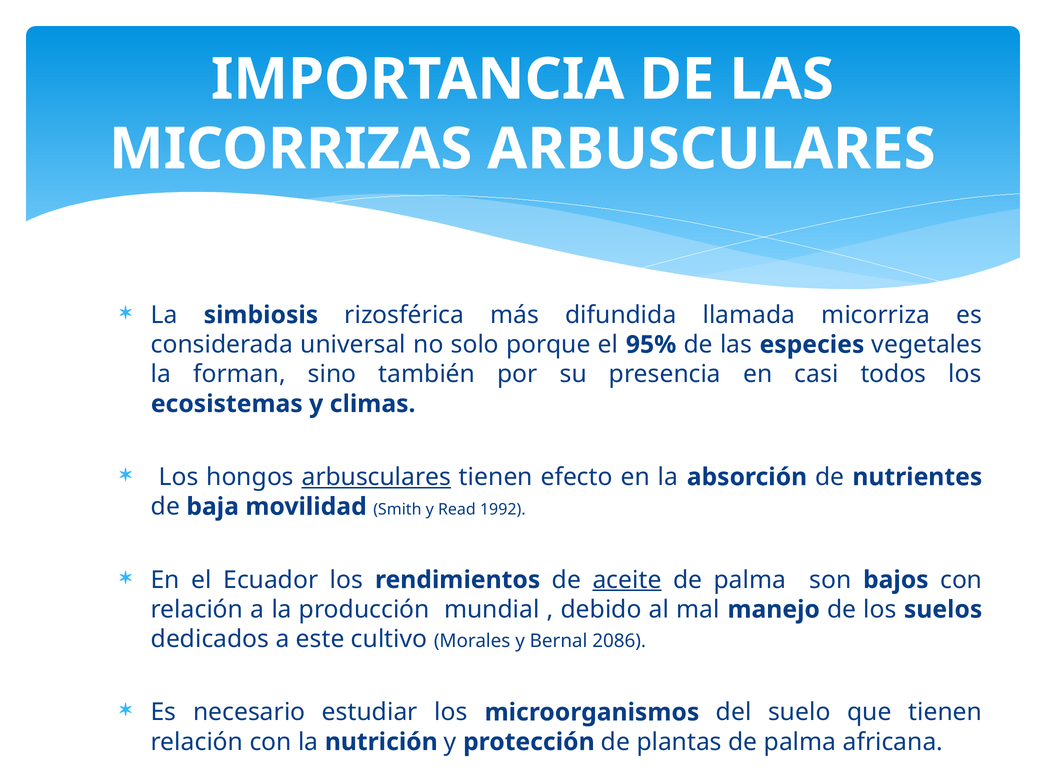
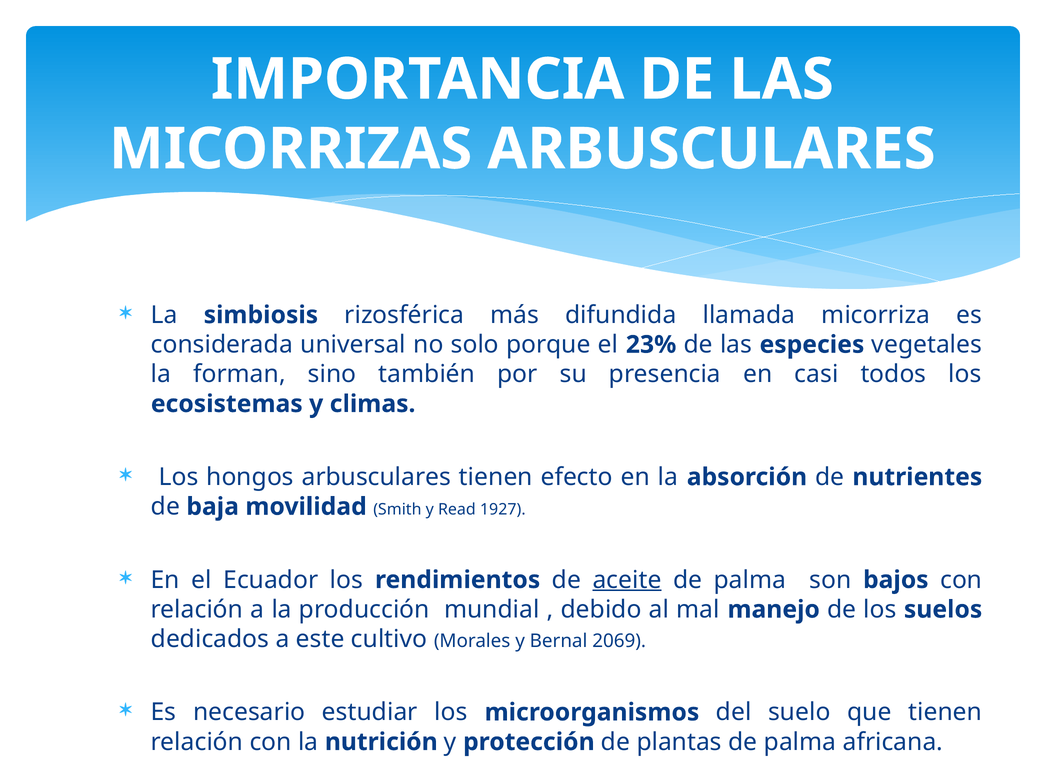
95%: 95% -> 23% (651, 345)
arbusculares underline: present -> none (376, 477)
1992: 1992 -> 1927 (503, 509)
2086: 2086 -> 2069 (619, 641)
